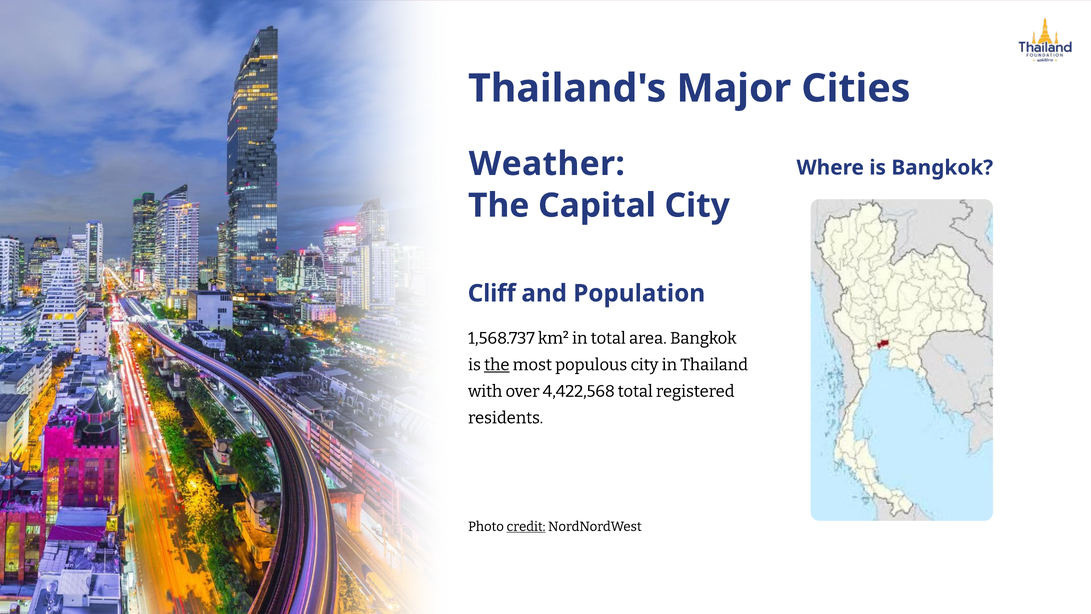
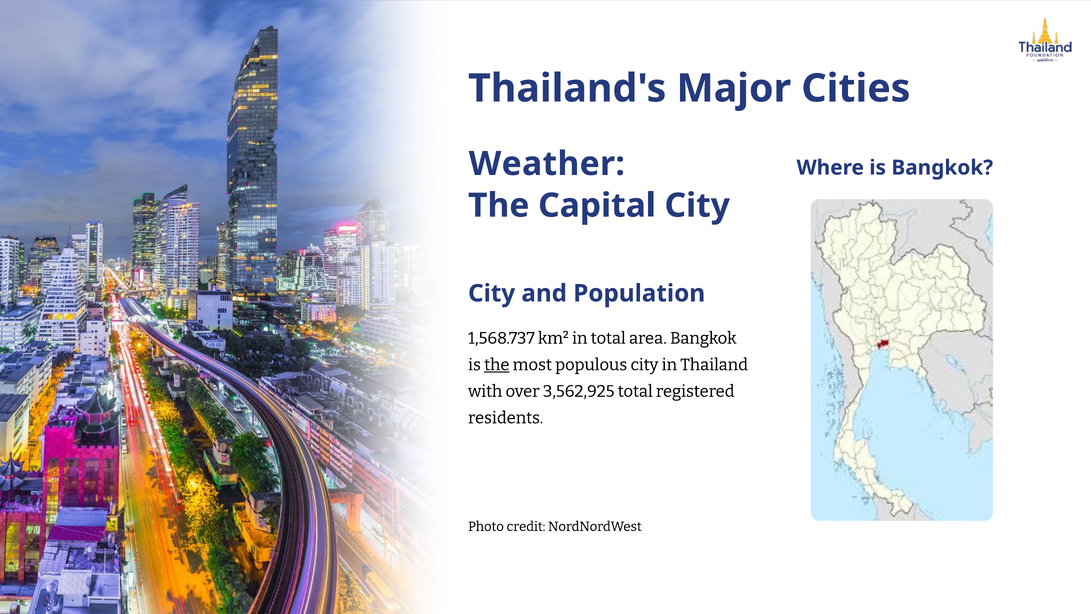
Cliff: Cliff -> City (492, 293)
4,422,568: 4,422,568 -> 3,562,925 (579, 391)
credit underline: present -> none (526, 526)
